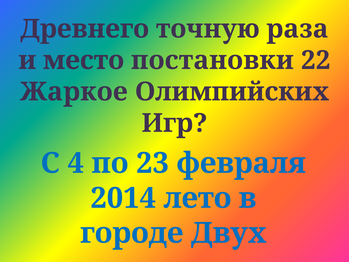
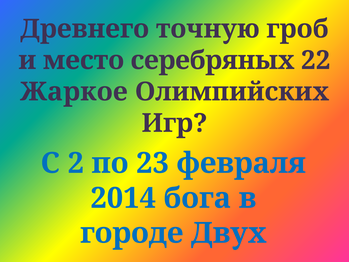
раза: раза -> гроб (297, 29)
постановки: постановки -> серебряных (213, 60)
4: 4 -> 2 (76, 163)
лето: лето -> бога (197, 198)
